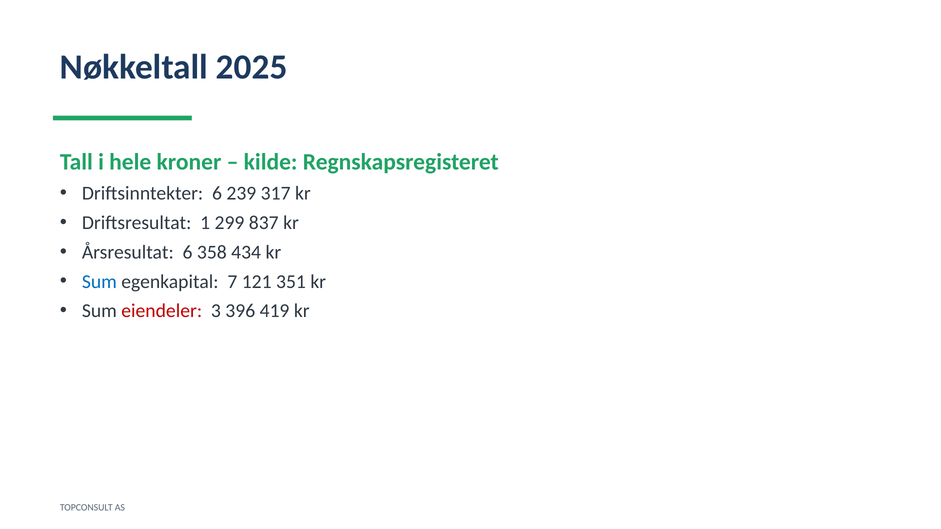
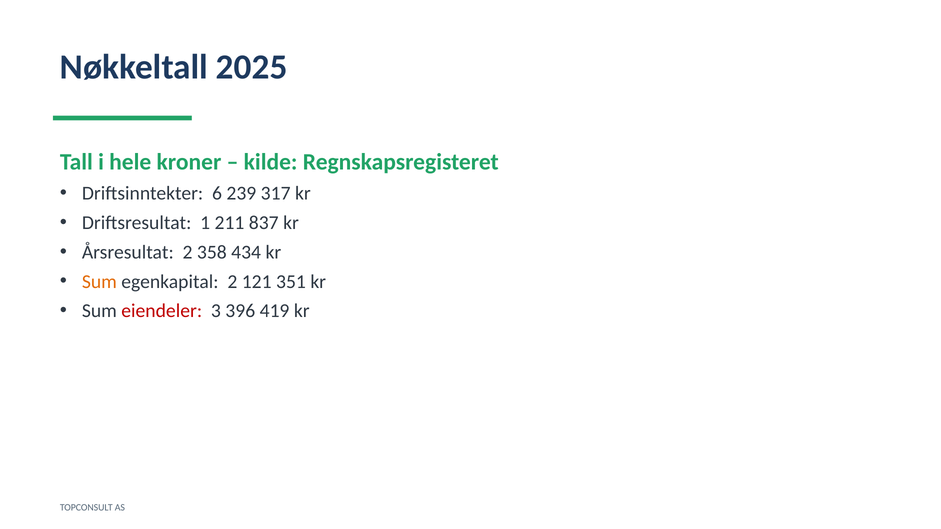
299: 299 -> 211 (229, 223)
Årsresultat 6: 6 -> 2 (188, 252)
Sum colour: blue -> orange (99, 282)
egenkapital 7: 7 -> 2 (232, 282)
